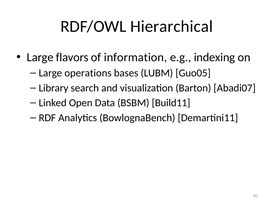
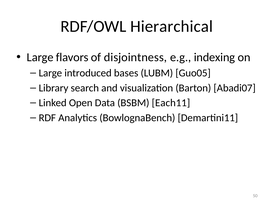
information: information -> disjointness (135, 57)
operations: operations -> introduced (88, 73)
Build11: Build11 -> Each11 (171, 103)
